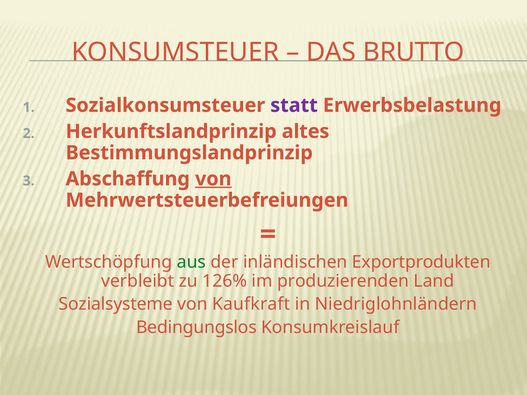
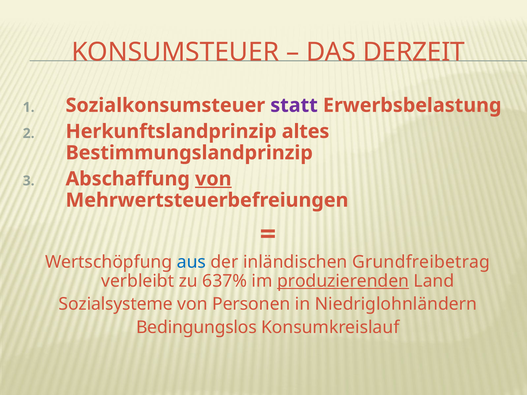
BRUTTO: BRUTTO -> DERZEIT (414, 52)
aus colour: green -> blue (191, 262)
Exportprodukten: Exportprodukten -> Grundfreibetrag (421, 262)
126%: 126% -> 637% (225, 281)
produzierenden underline: none -> present (343, 281)
Kaufkraft: Kaufkraft -> Personen (251, 304)
